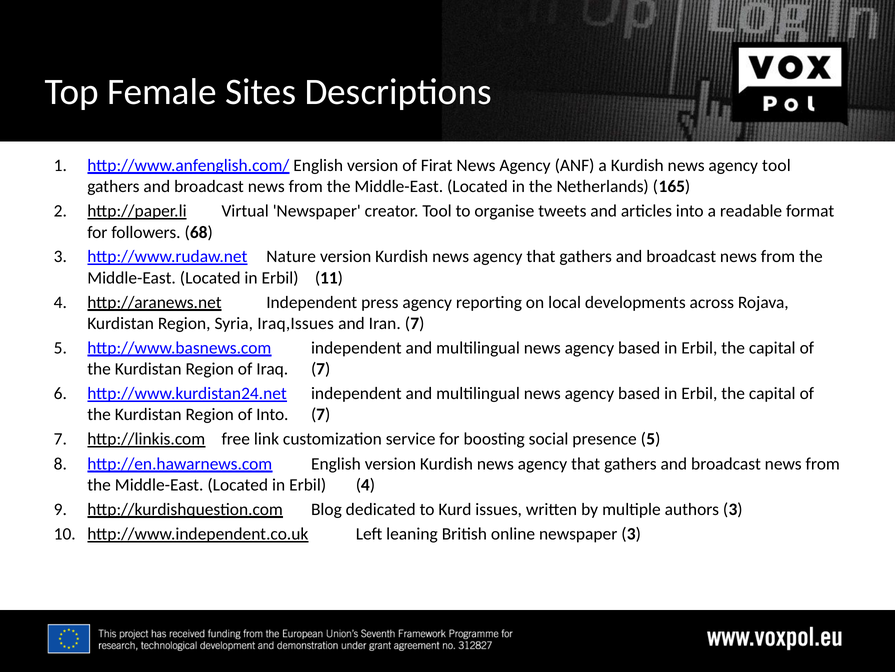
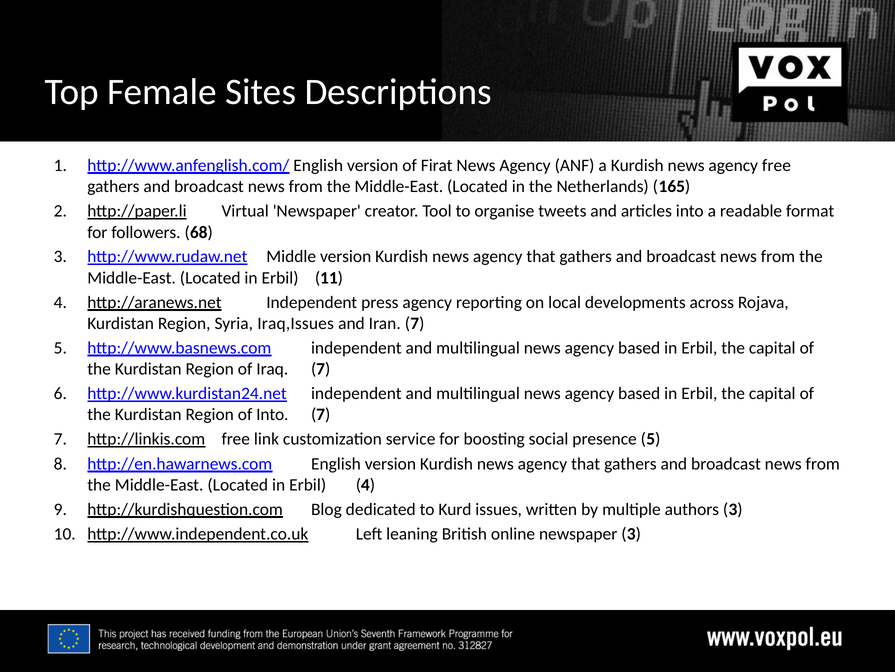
agency tool: tool -> free (776, 165)
Nature: Nature -> Middle (291, 256)
